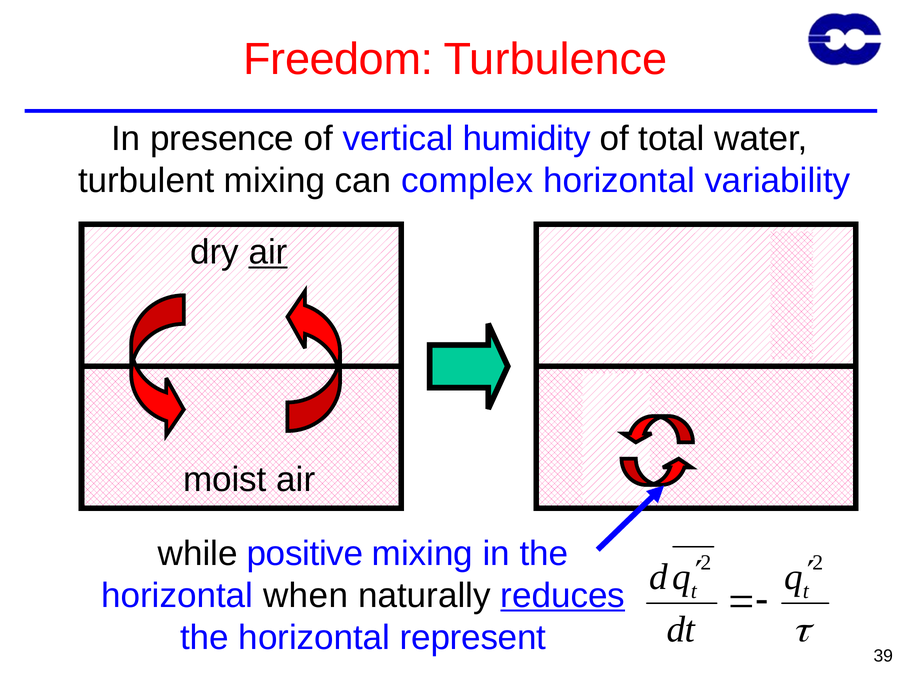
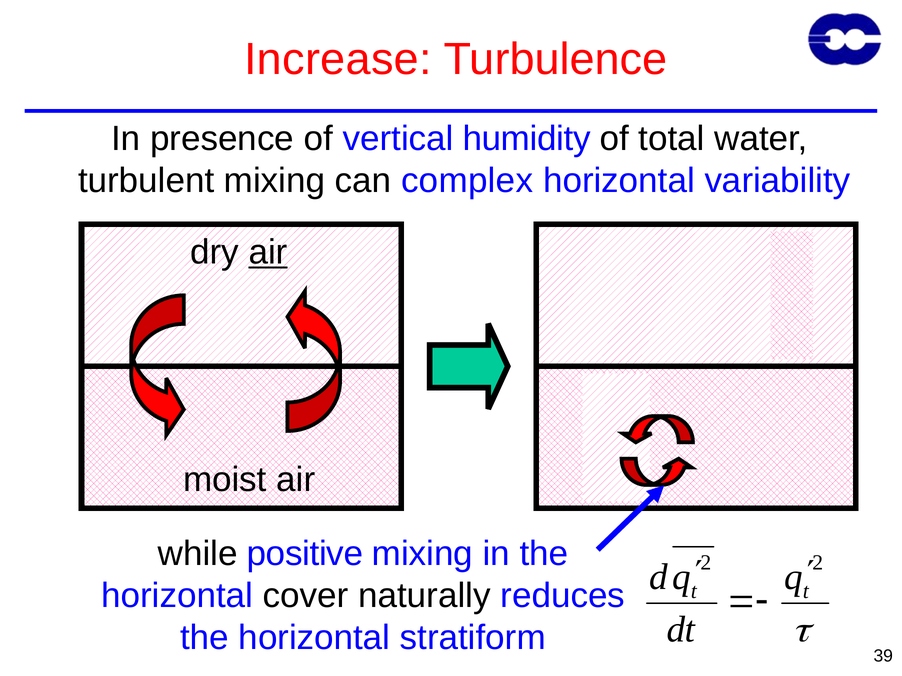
Freedom: Freedom -> Increase (338, 59)
when: when -> cover (306, 596)
reduces underline: present -> none (563, 596)
represent: represent -> stratiform (473, 638)
